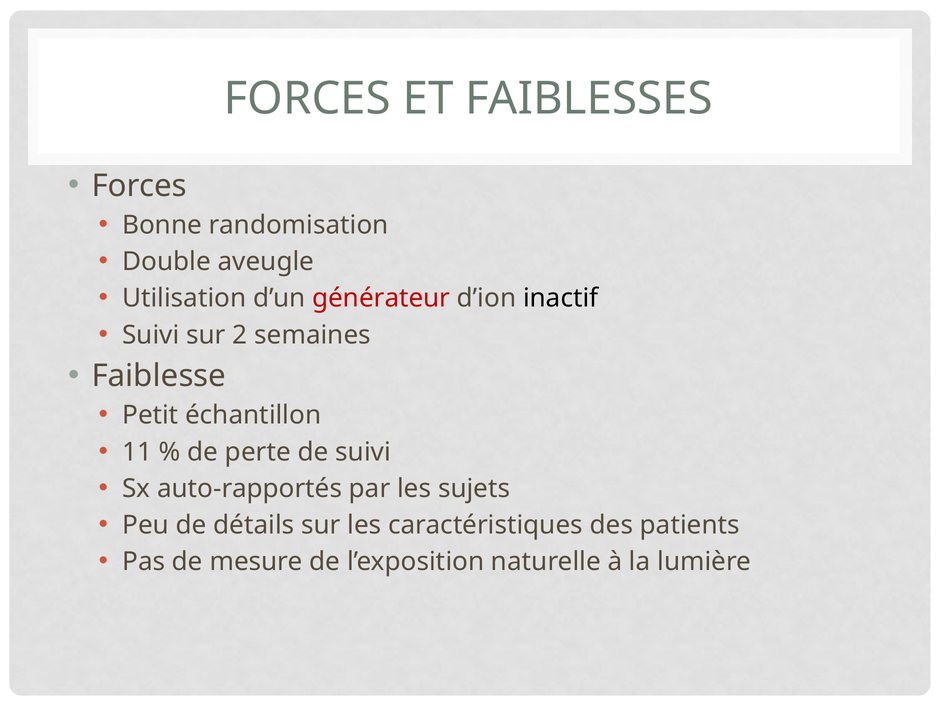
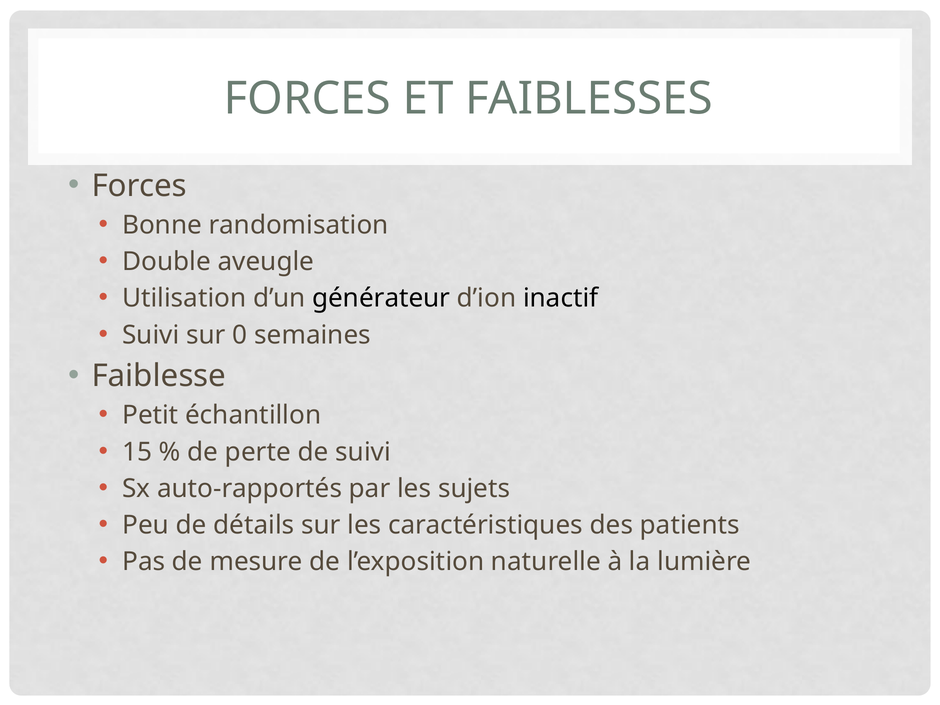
générateur colour: red -> black (381, 298)
2: 2 -> 0 (240, 335)
11: 11 -> 15 (137, 452)
